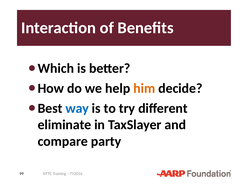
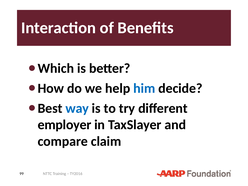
him colour: orange -> blue (144, 88)
eliminate: eliminate -> employer (64, 125)
party: party -> claim (106, 141)
